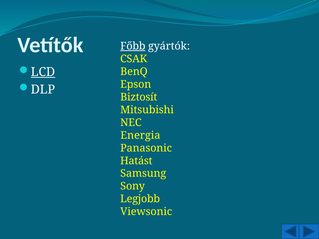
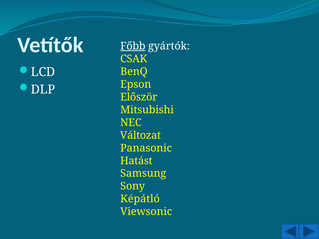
LCD underline: present -> none (43, 72)
Biztosít: Biztosít -> Először (139, 97)
Energia: Energia -> Változat (141, 135)
Legjobb: Legjobb -> Képátló (140, 199)
